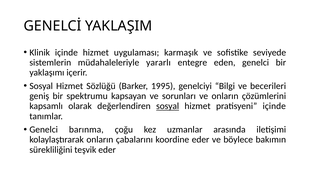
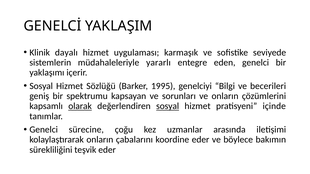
Klinik içinde: içinde -> dayalı (66, 53)
olarak underline: none -> present (80, 106)
barınma: barınma -> sürecine (86, 130)
